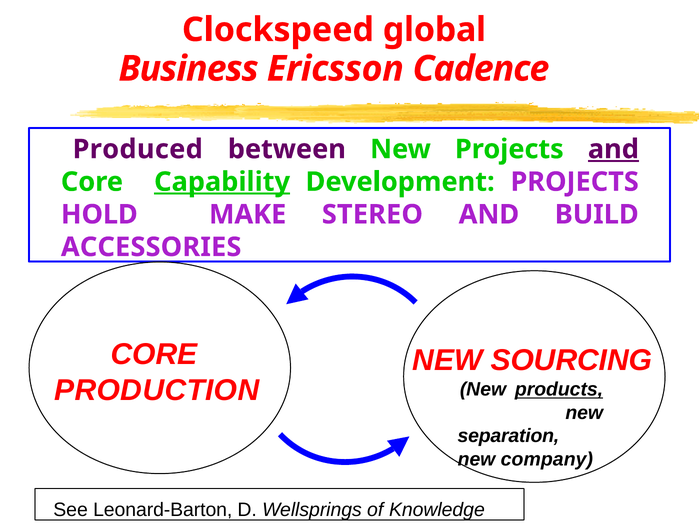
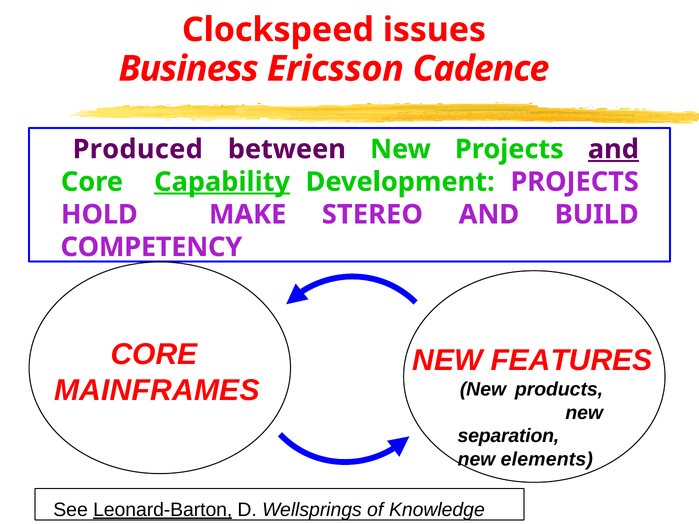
global: global -> issues (434, 30)
ACCESSORIES: ACCESSORIES -> COMPETENCY (151, 247)
SOURCING: SOURCING -> FEATURES (571, 360)
PRODUCTION: PRODUCTION -> MAINFRAMES (157, 391)
products underline: present -> none (559, 390)
company: company -> elements (547, 460)
Leonard-Barton underline: none -> present (163, 510)
